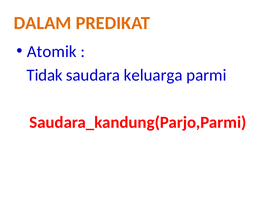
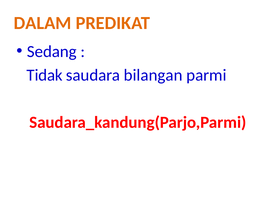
Atomik: Atomik -> Sedang (52, 52)
keluarga: keluarga -> bilangan (153, 75)
